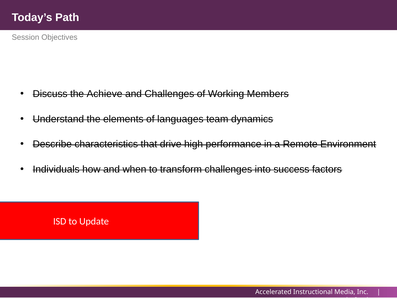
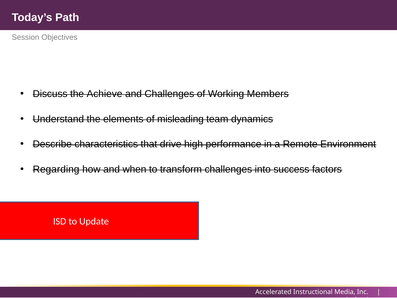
languages: languages -> misleading (180, 119)
Individuals: Individuals -> Regarding (56, 169)
